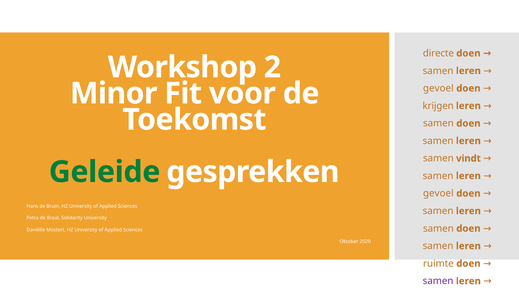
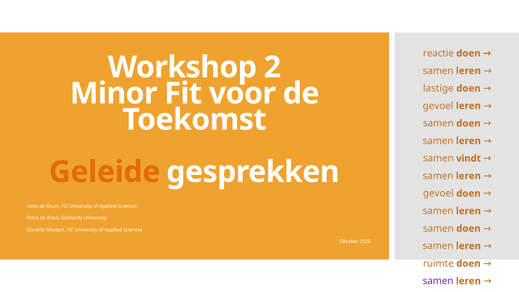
directe: directe -> reactie (438, 53)
gevoel: gevoel -> lastige (438, 88)
krijgen: krijgen -> gevoel (438, 106)
Geleide colour: green -> orange (105, 172)
